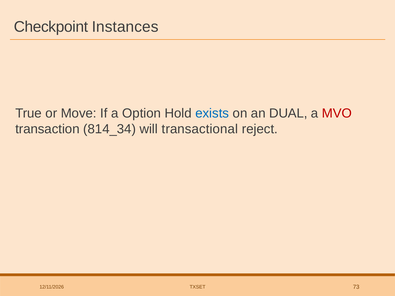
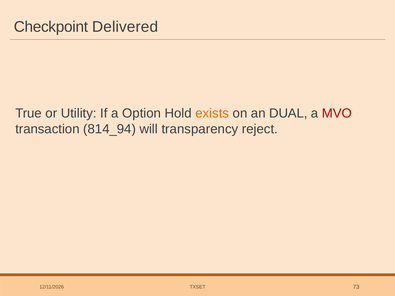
Instances: Instances -> Delivered (125, 27)
Move: Move -> Utility (79, 113)
exists colour: blue -> orange (212, 113)
814_34: 814_34 -> 814_94 (110, 129)
transactional: transactional -> transparency (200, 129)
